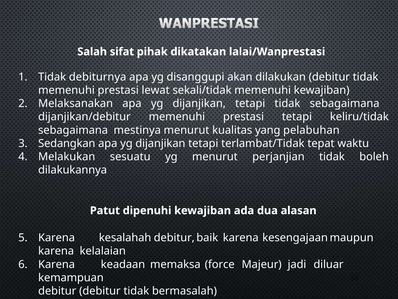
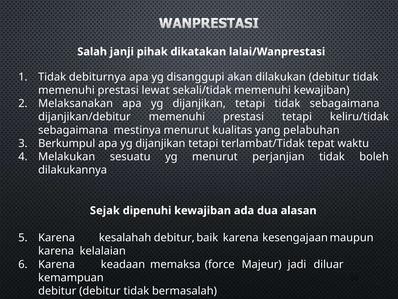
sifat: sifat -> janji (122, 52)
Sedangkan: Sedangkan -> Berkumpul (67, 143)
Patut: Patut -> Sejak (105, 210)
